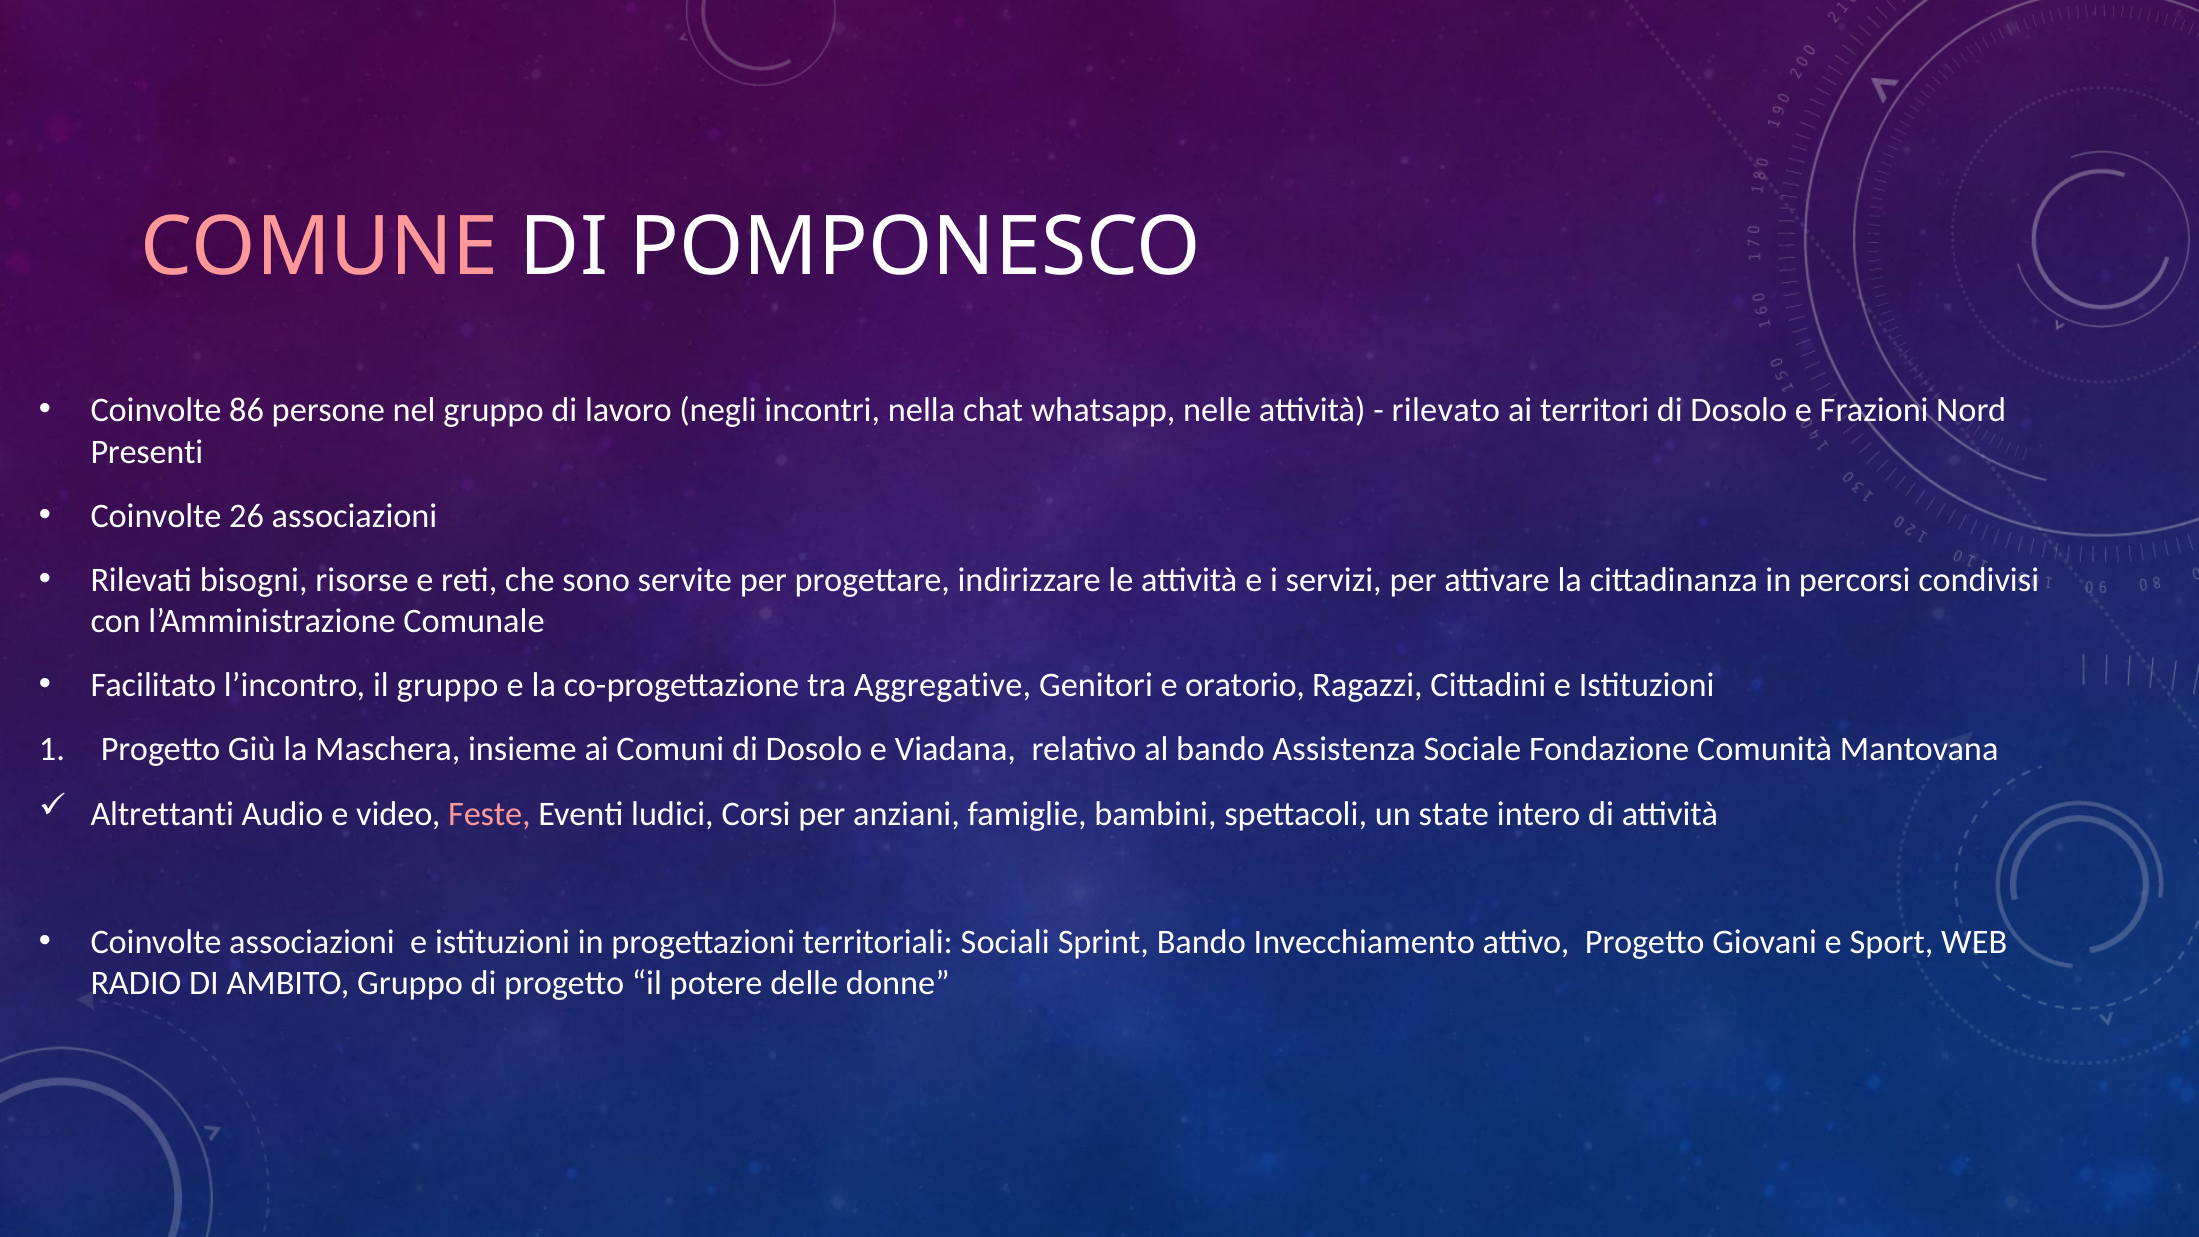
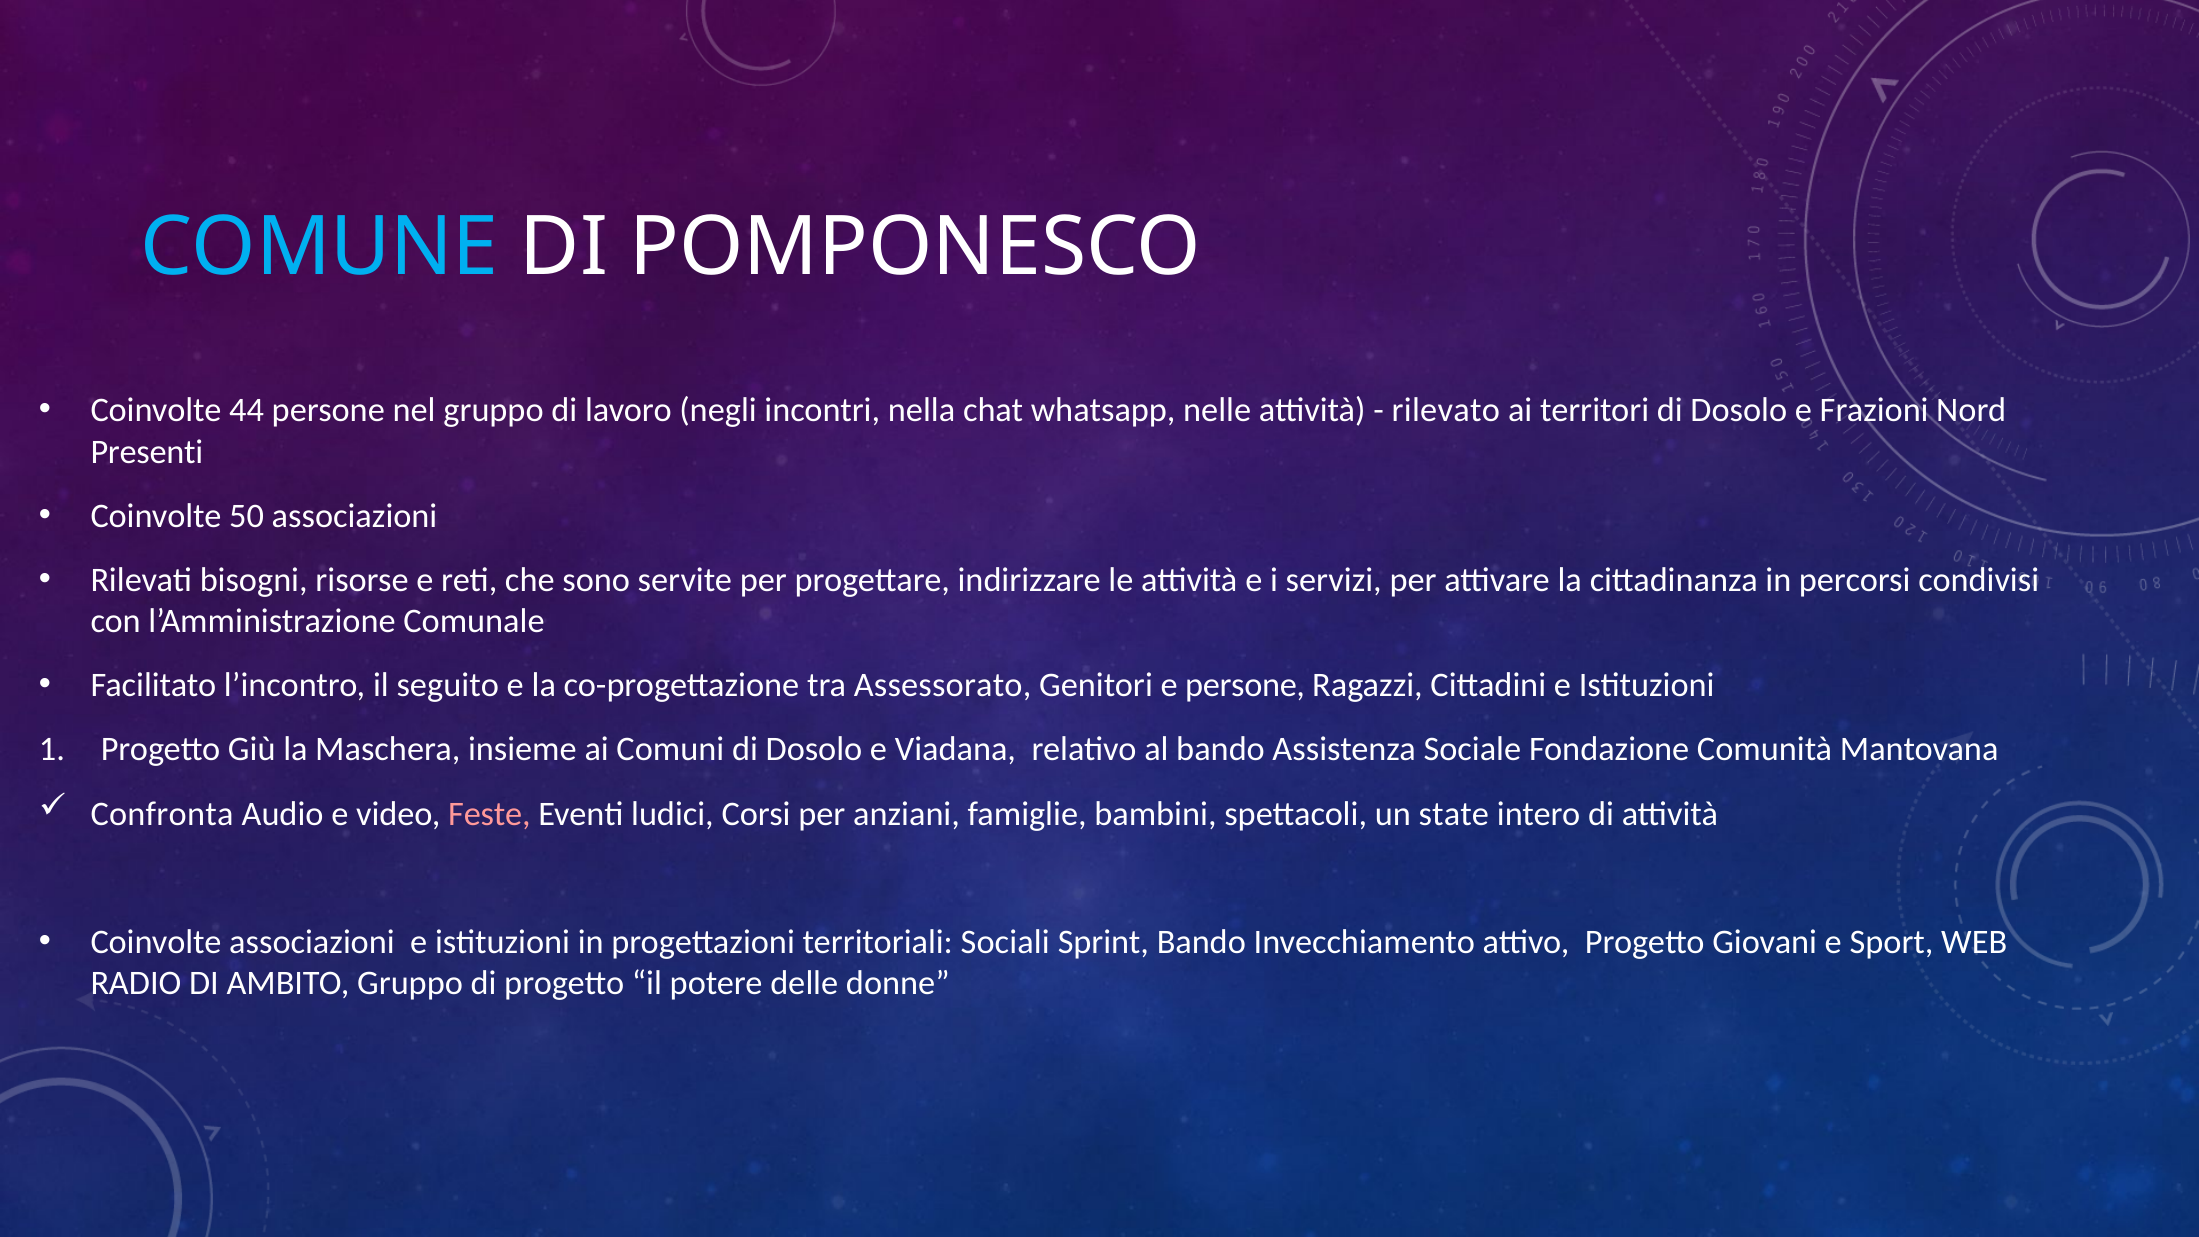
COMUNE colour: pink -> light blue (319, 247)
86: 86 -> 44 (247, 411)
26: 26 -> 50 (247, 516)
il gruppo: gruppo -> seguito (448, 685)
Aggregative: Aggregative -> Assessorato (943, 685)
e oratorio: oratorio -> persone (1245, 685)
Altrettanti: Altrettanti -> Confronta (162, 814)
